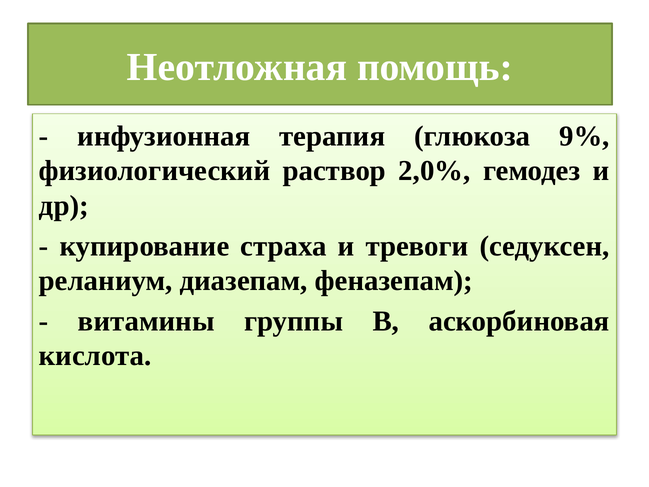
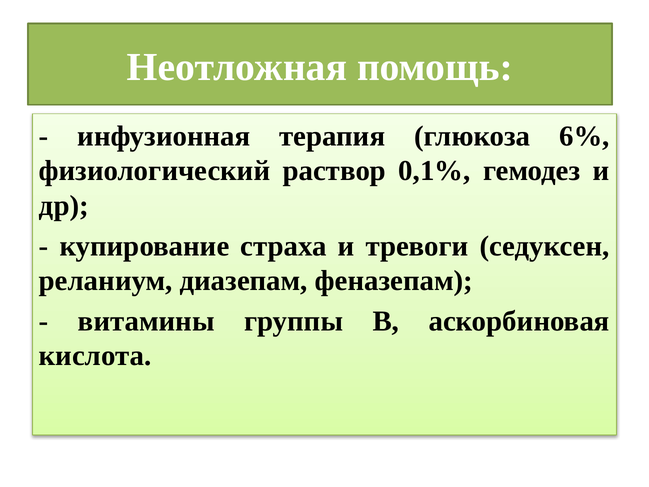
9%: 9% -> 6% (584, 136)
2,0%: 2,0% -> 0,1% (434, 171)
